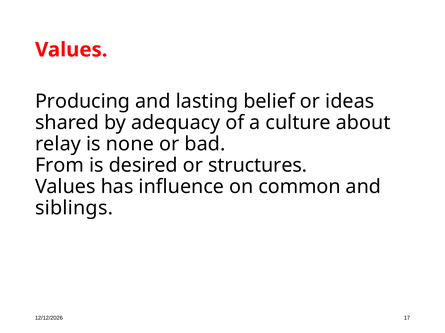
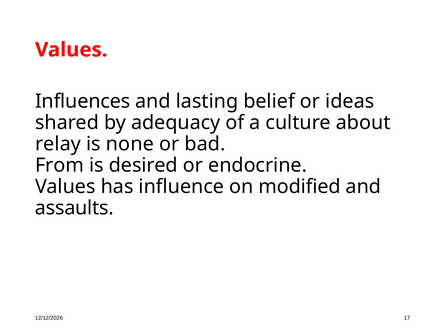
Producing: Producing -> Influences (83, 102)
structures: structures -> endocrine (258, 166)
common: common -> modified (300, 187)
siblings: siblings -> assaults (74, 209)
